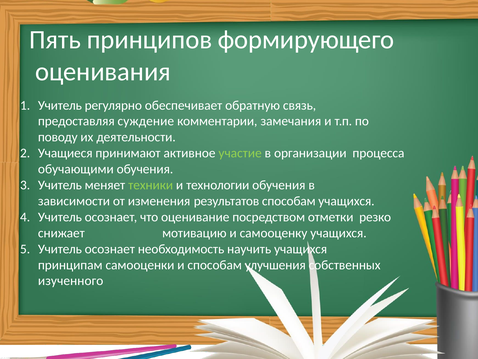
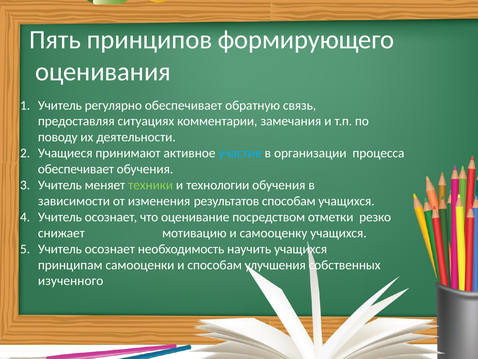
суждение: суждение -> ситуациях (146, 121)
участие colour: light green -> light blue (240, 153)
обучающими: обучающими -> обеспечивает (76, 169)
